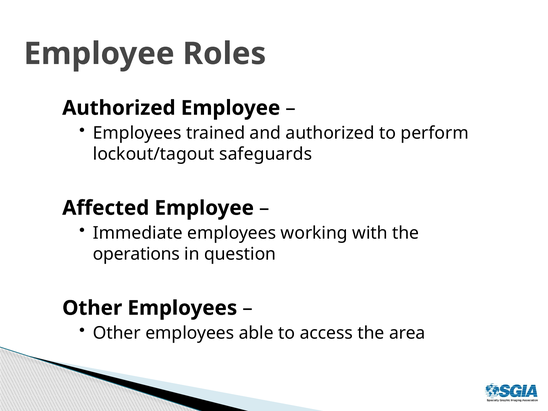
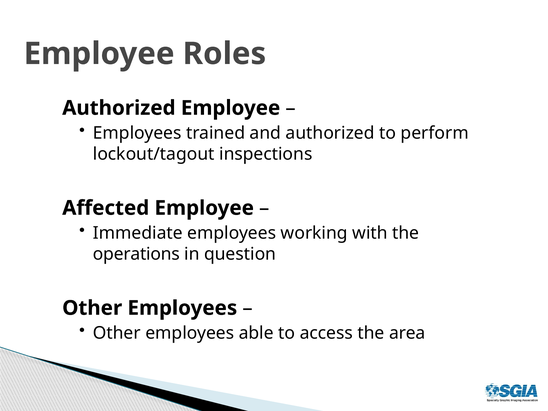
safeguards: safeguards -> inspections (266, 154)
